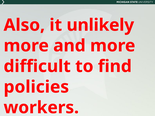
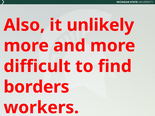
policies: policies -> borders (36, 87)
